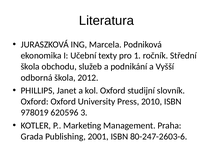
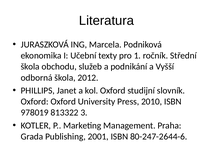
620596: 620596 -> 813322 (65, 112)
80-247-2603-6: 80-247-2603-6 -> 80-247-2644-6 (159, 136)
